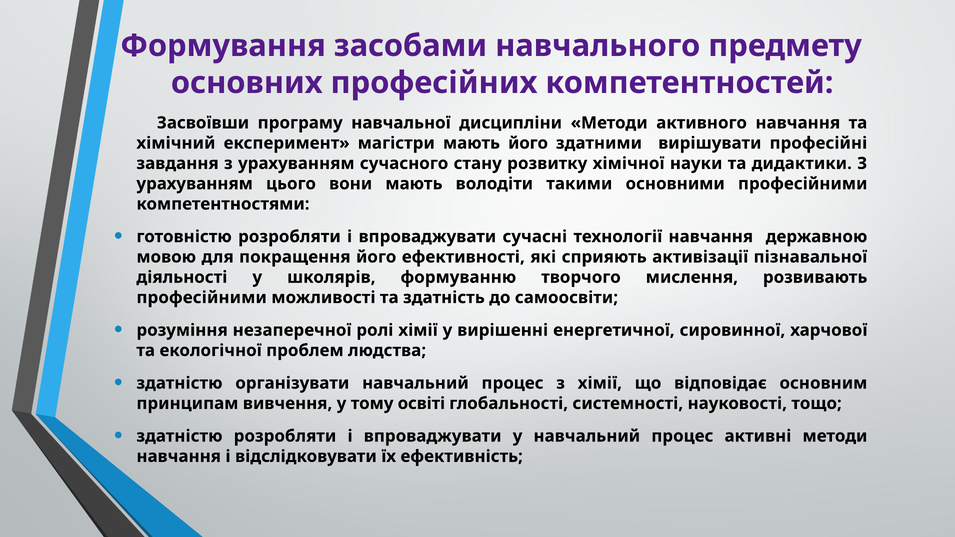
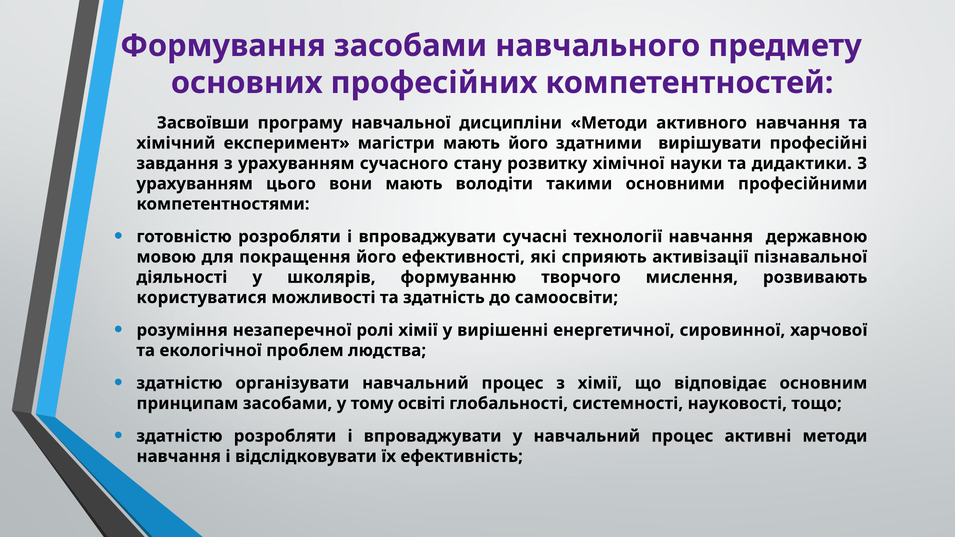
професійними: професійними -> користуватися (202, 298)
принципам вивчення: вивчення -> засобами (288, 404)
